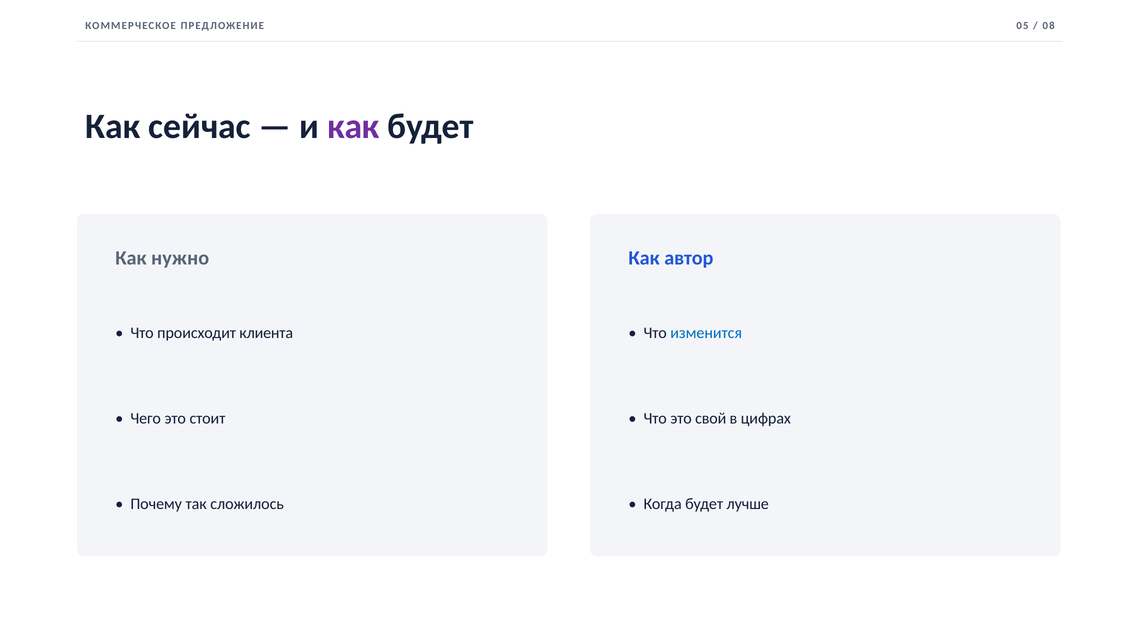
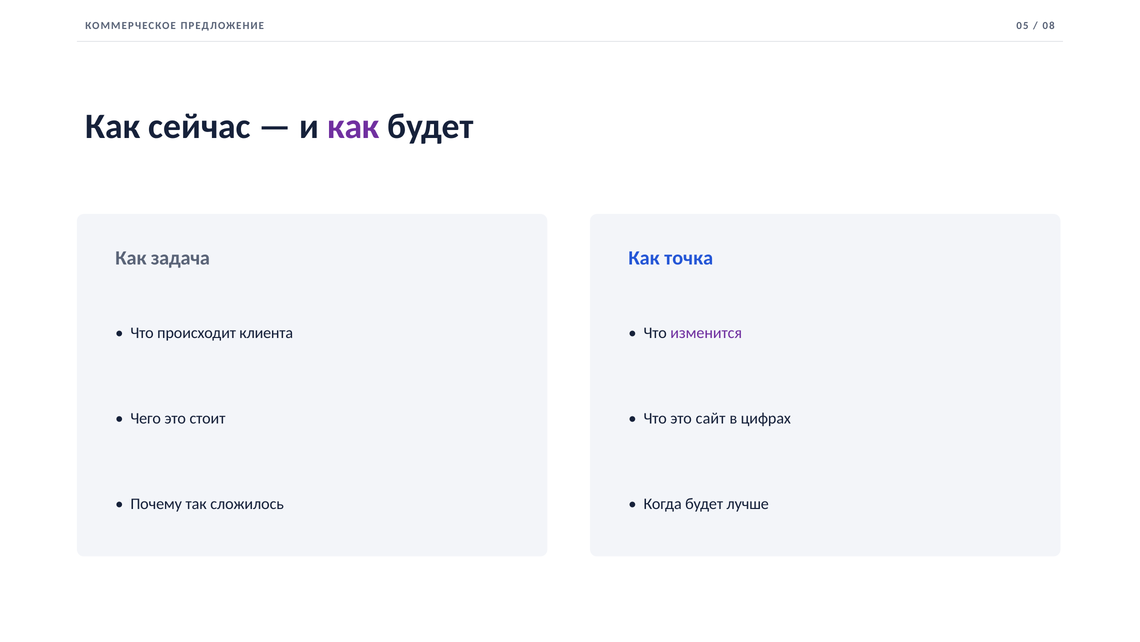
нужно: нужно -> задача (180, 258)
автор: автор -> точка (689, 258)
изменится colour: blue -> purple (706, 333)
свой: свой -> сайт (711, 418)
